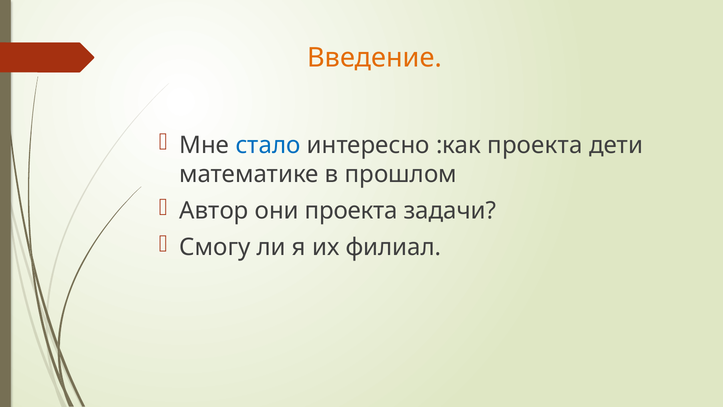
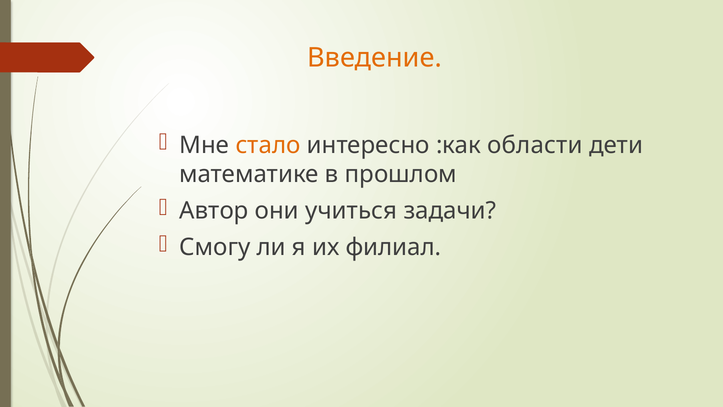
стало colour: blue -> orange (268, 145)
:как проекта: проекта -> области (535, 145)
они проекта: проекта -> учиться (351, 211)
